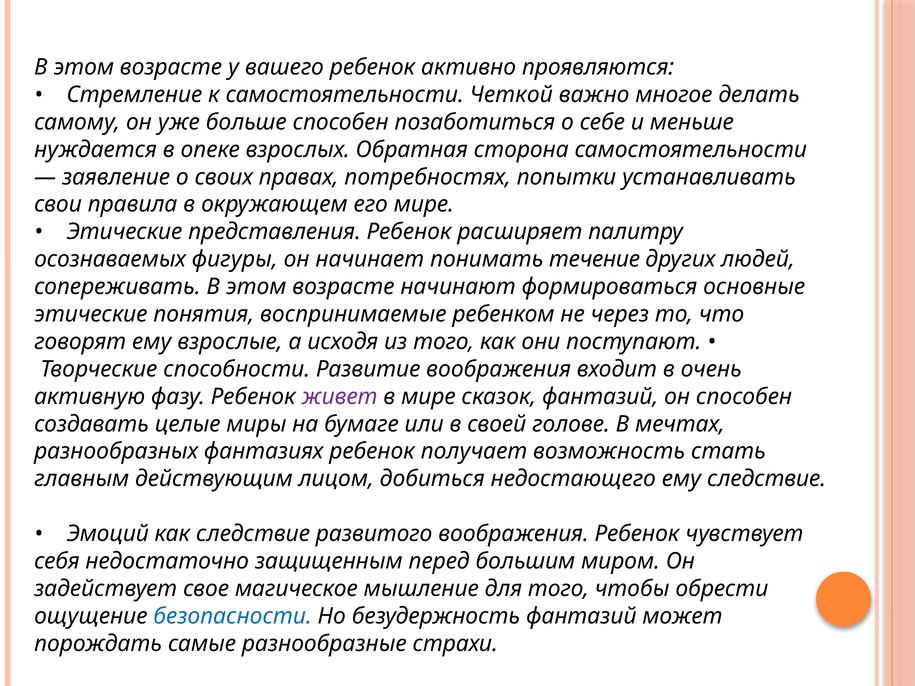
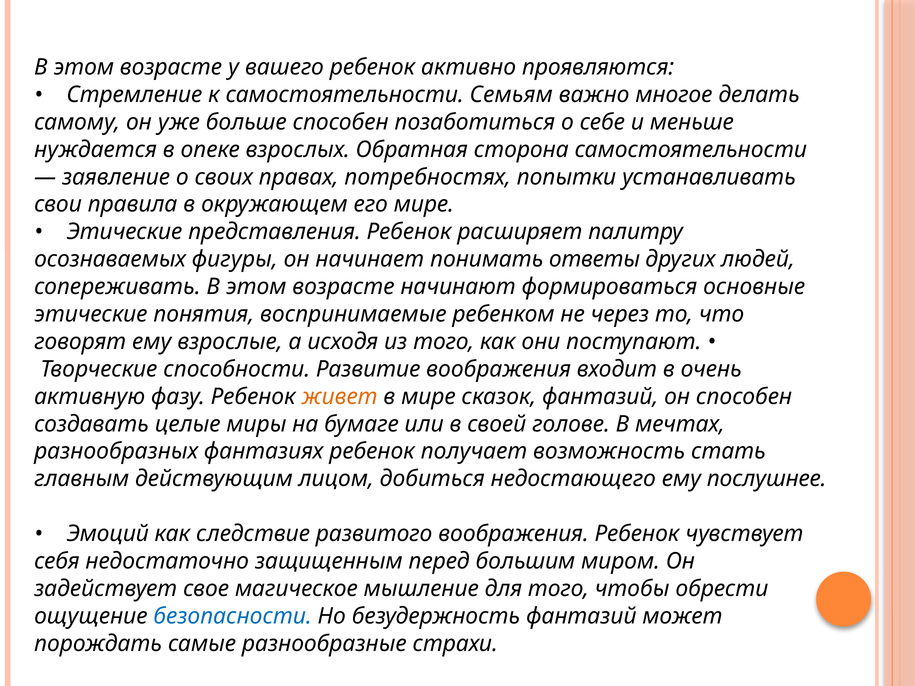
Четкой: Четкой -> Семьям (511, 95)
течение: течение -> ответы (595, 259)
живет colour: purple -> orange (340, 397)
ему следствие: следствие -> послушнее (767, 479)
